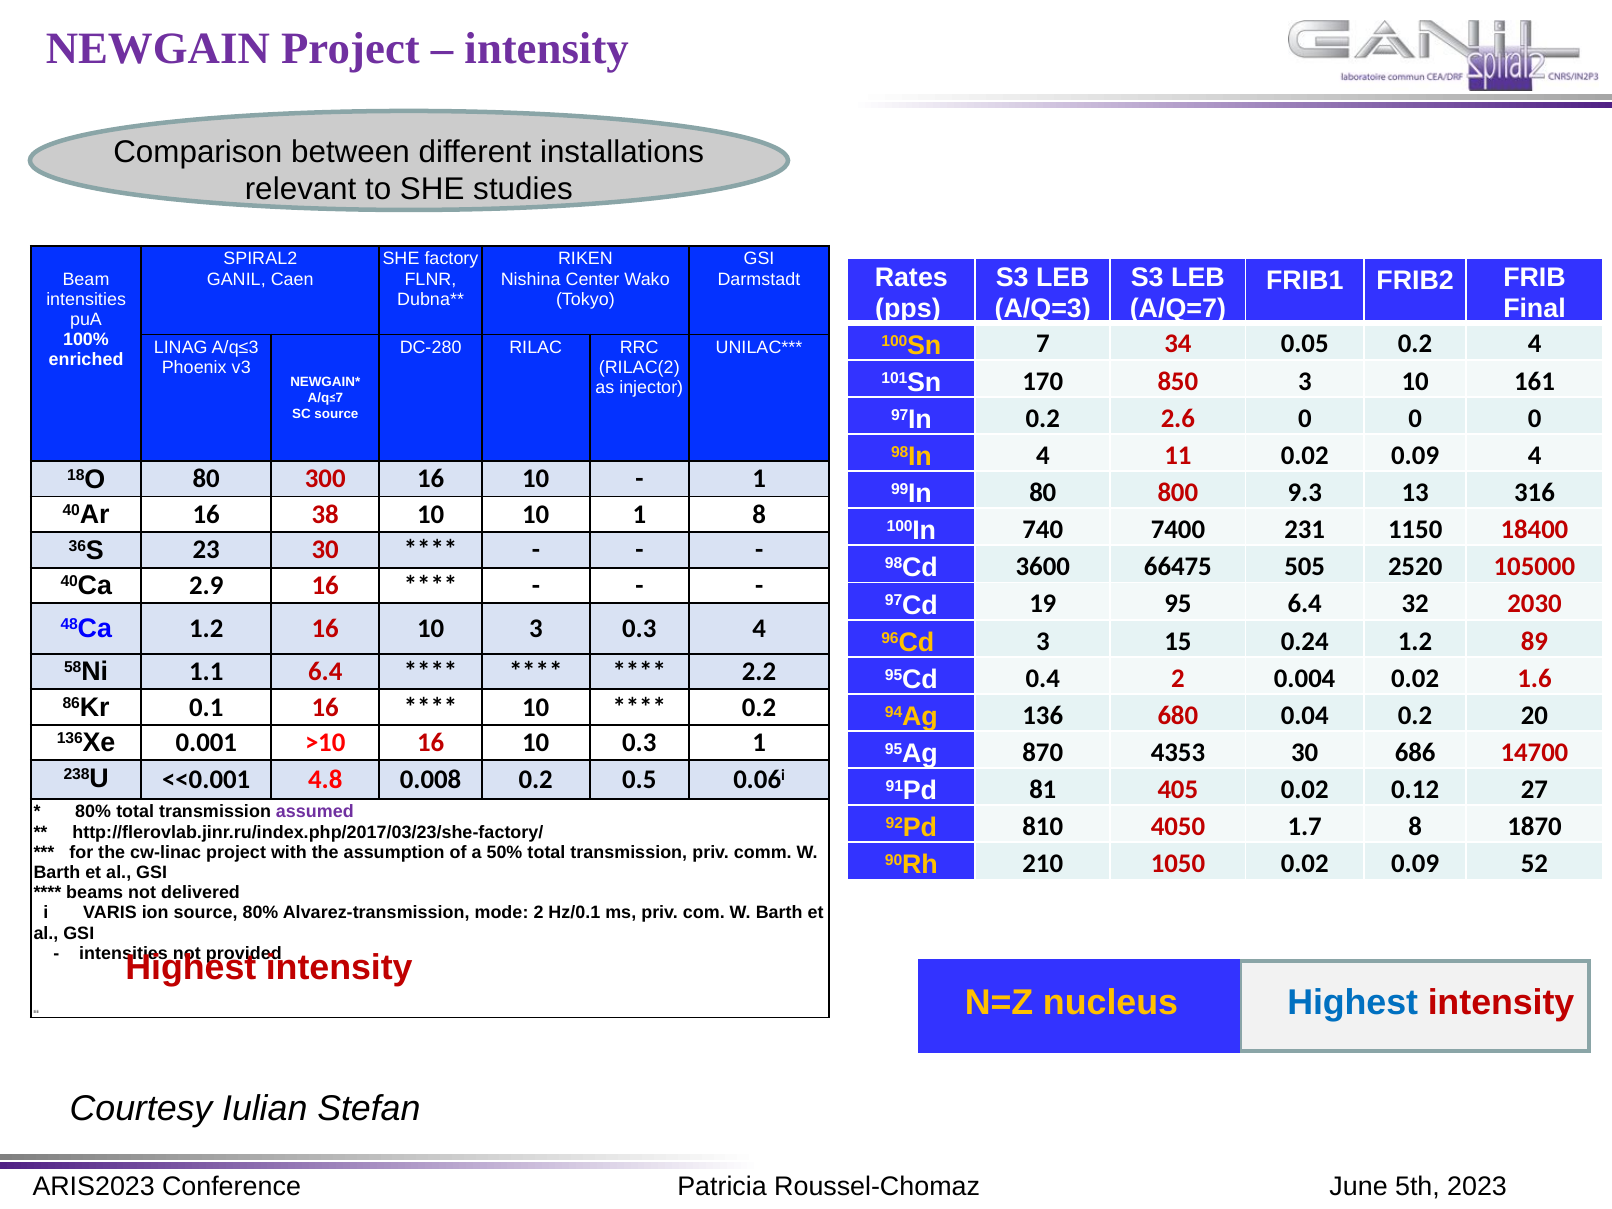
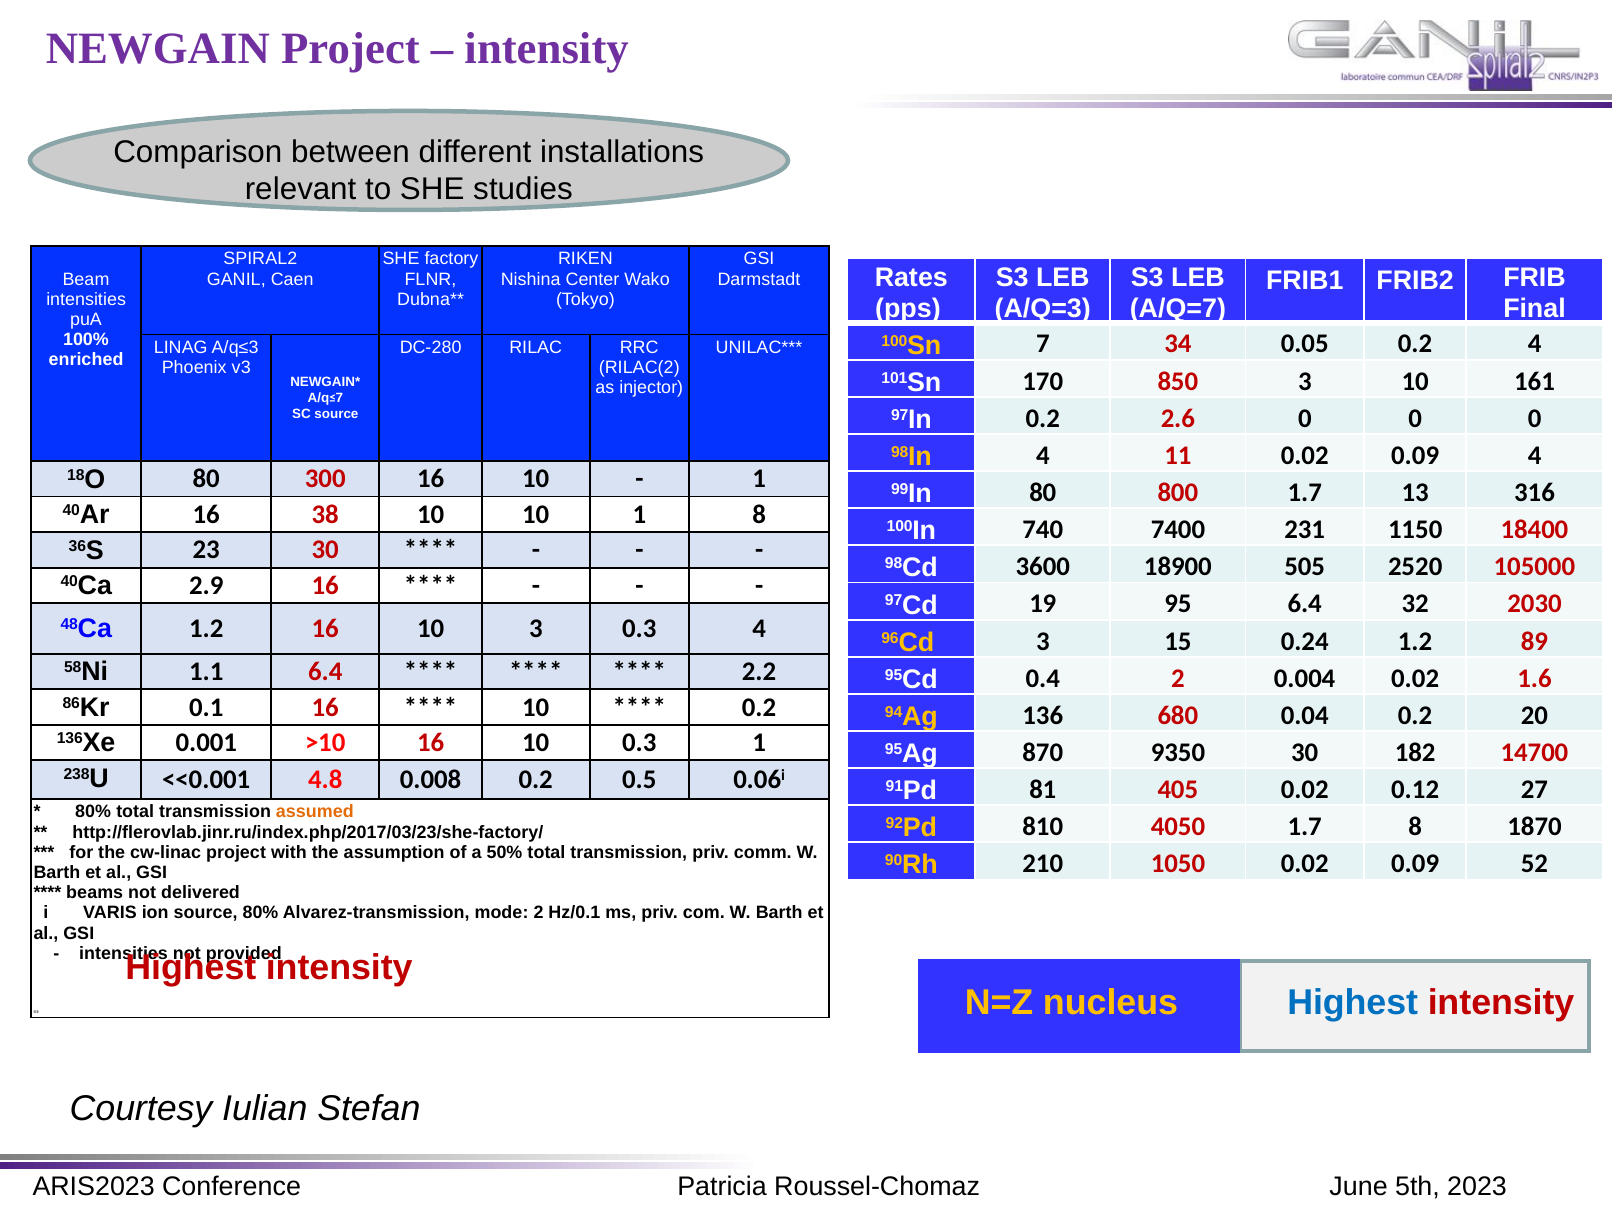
800 9.3: 9.3 -> 1.7 (1305, 493)
66475: 66475 -> 18900 (1178, 567)
4353: 4353 -> 9350 (1178, 753)
686: 686 -> 182 (1415, 753)
assumed colour: purple -> orange (315, 812)
